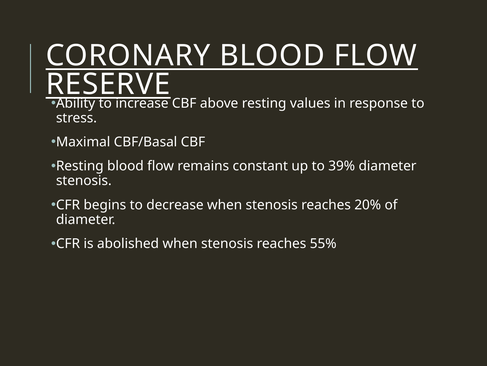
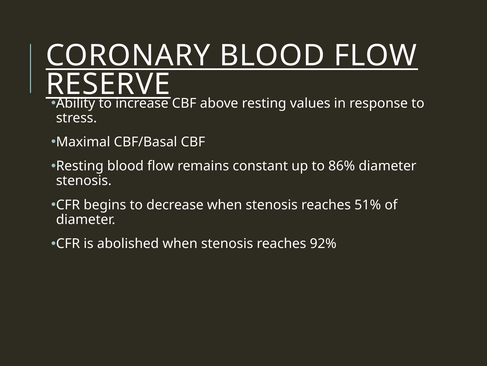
39%: 39% -> 86% (342, 166)
20%: 20% -> 51% (368, 205)
55%: 55% -> 92% (323, 243)
